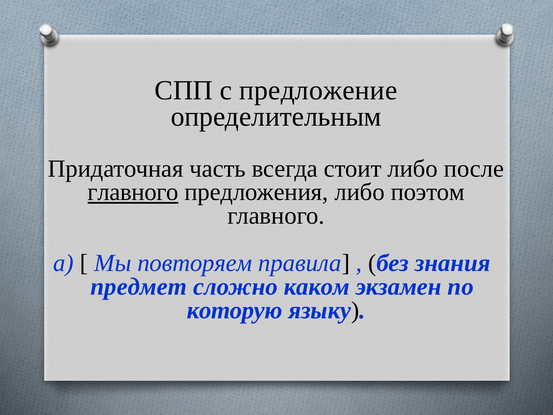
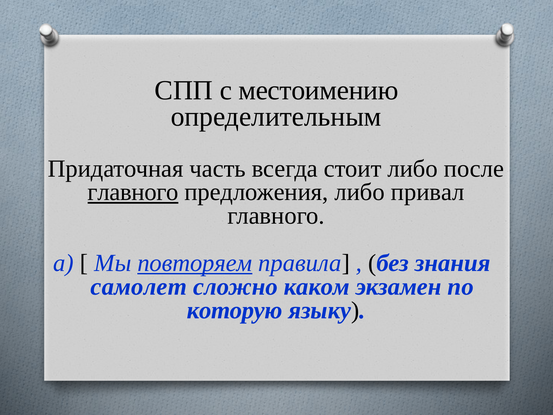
предложение: предложение -> местоимению (318, 90)
поэтом: поэтом -> привал (428, 192)
повторяем underline: none -> present (195, 263)
предмет: предмет -> самолет (139, 287)
